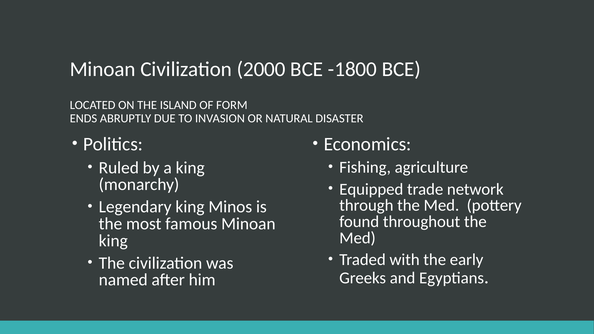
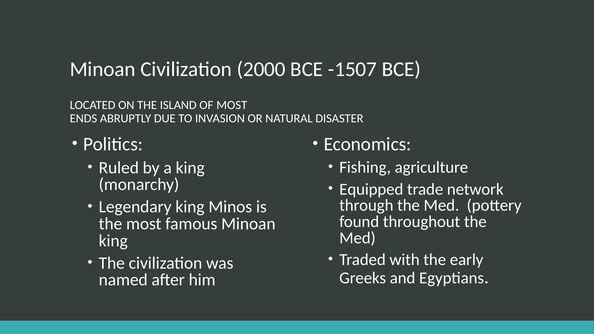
-1800: -1800 -> -1507 (352, 69)
OF FORM: FORM -> MOST (232, 105)
